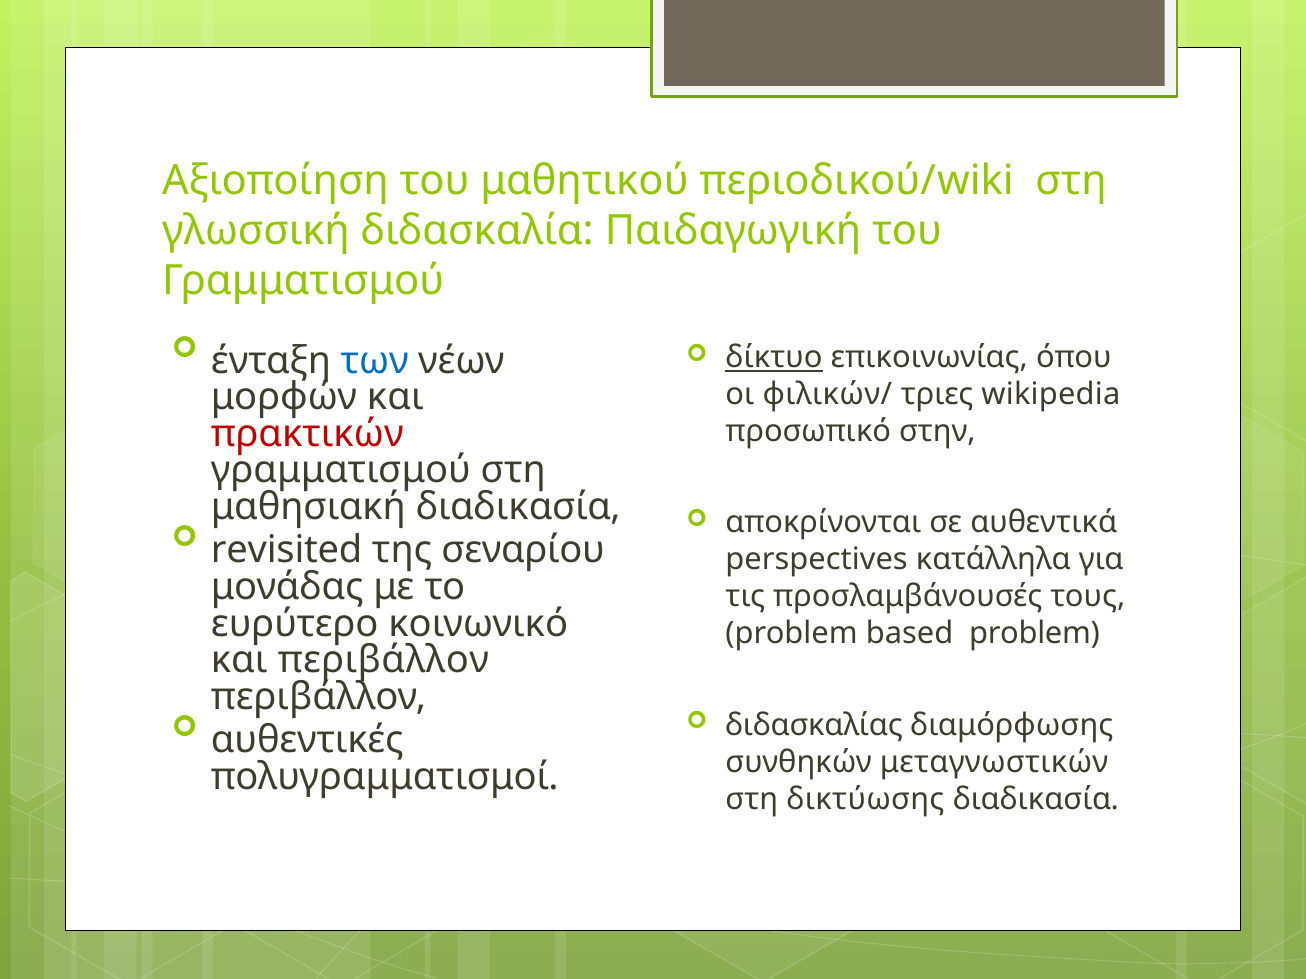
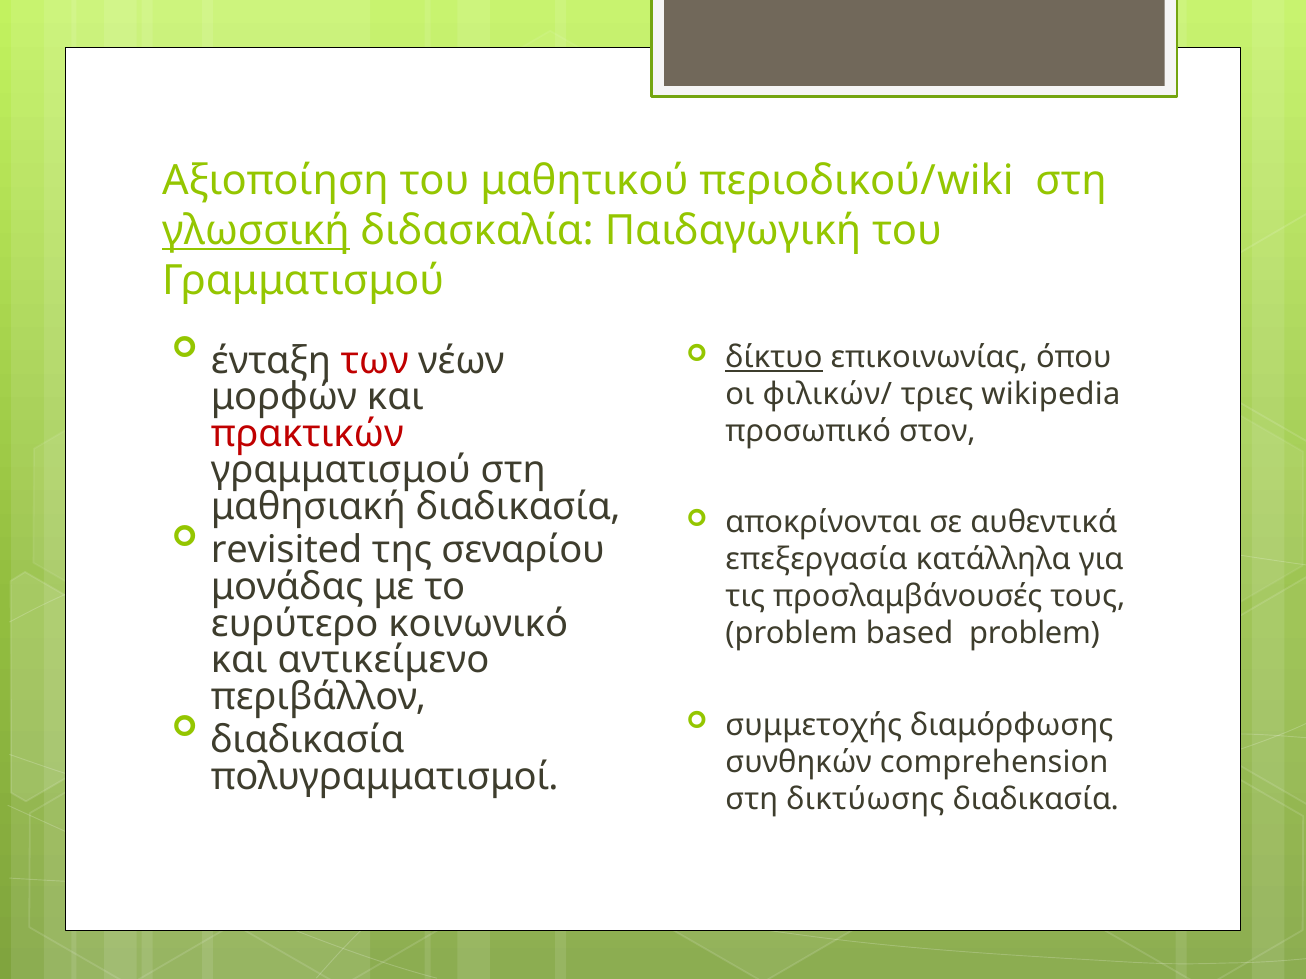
γλωσσική underline: none -> present (256, 231)
των colour: blue -> red (375, 361)
στην: στην -> στον (937, 432)
perspectives: perspectives -> επεξεργασία (817, 560)
και περιβάλλον: περιβάλλον -> αντικείμενο (383, 660)
διδασκαλίας: διδασκαλίας -> συμμετοχής (814, 726)
αυθεντικές: αυθεντικές -> διαδικασία (307, 740)
μεταγνωστικών: μεταγνωστικών -> comprehension (994, 763)
